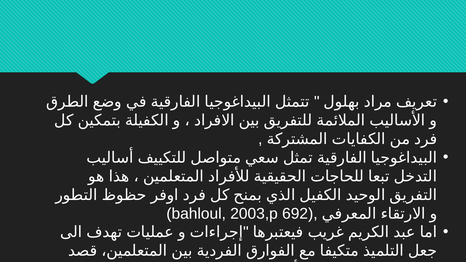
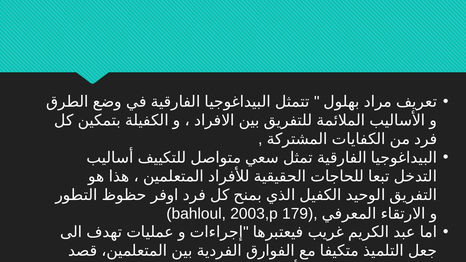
692: 692 -> 179 (295, 214)
